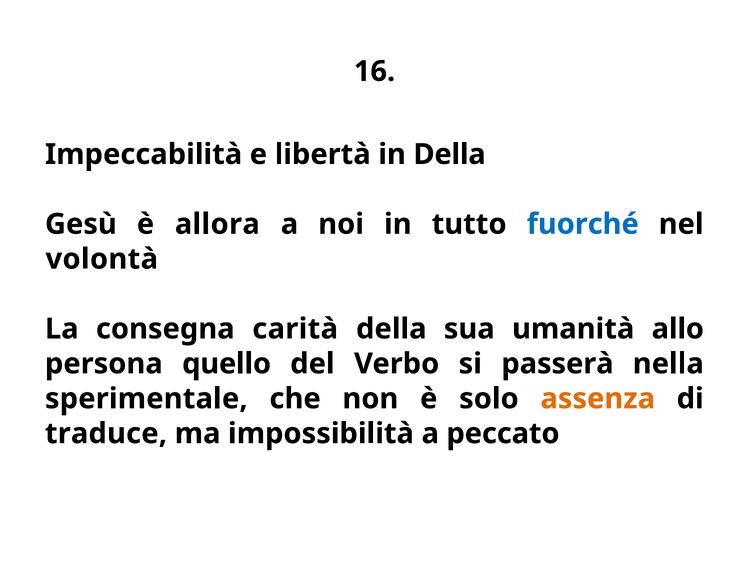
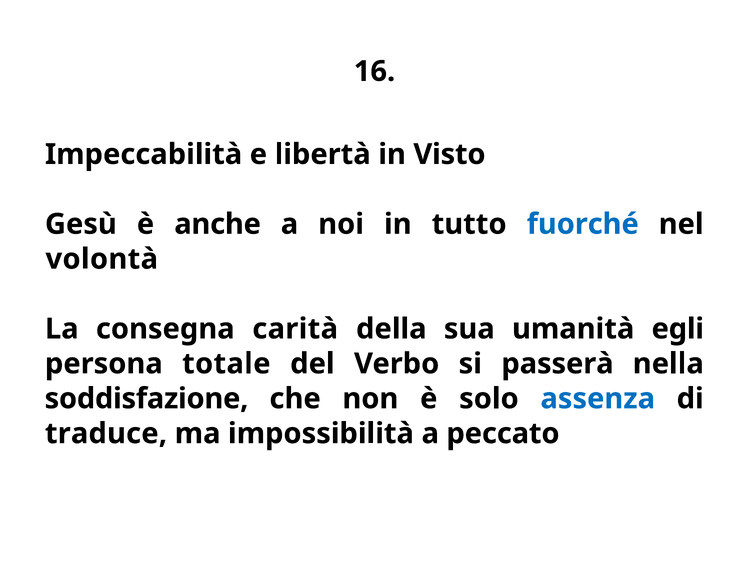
in Della: Della -> Visto (449, 154)
allora: allora -> anche (218, 224)
allo: allo -> egli (678, 329)
quello: quello -> totale (226, 364)
sperimentale: sperimentale -> soddisfazione (147, 398)
assenza colour: orange -> blue (598, 398)
